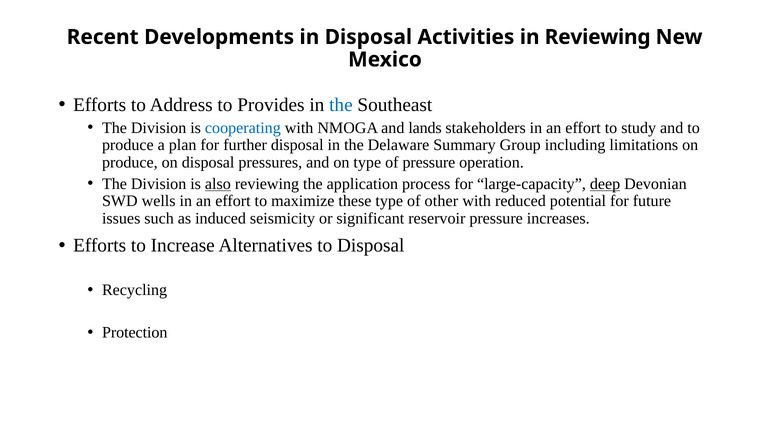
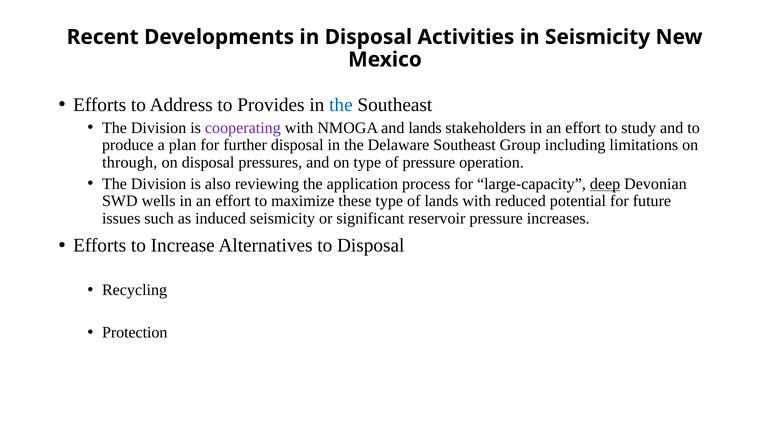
in Reviewing: Reviewing -> Seismicity (598, 37)
cooperating colour: blue -> purple (243, 128)
Delaware Summary: Summary -> Southeast (465, 145)
produce: produce -> through (130, 163)
also underline: present -> none (218, 184)
of other: other -> lands (441, 201)
